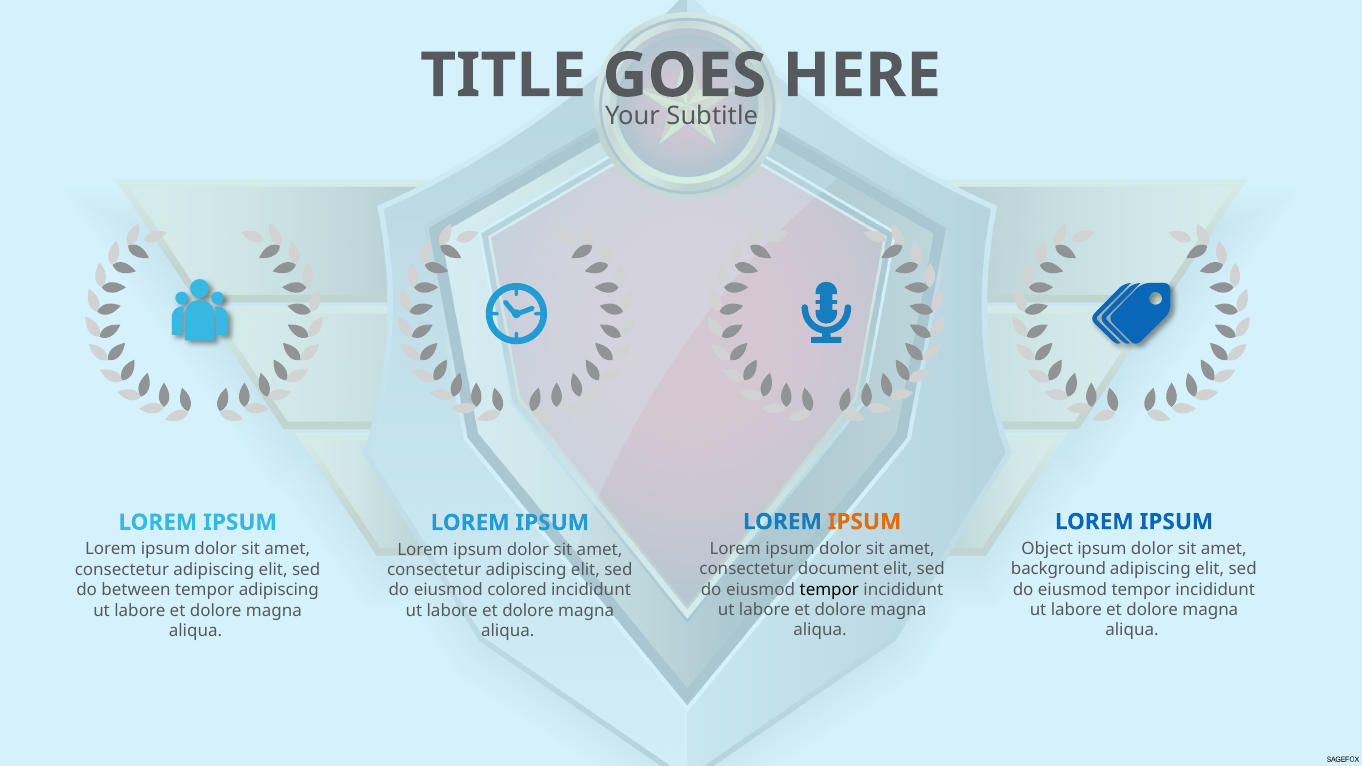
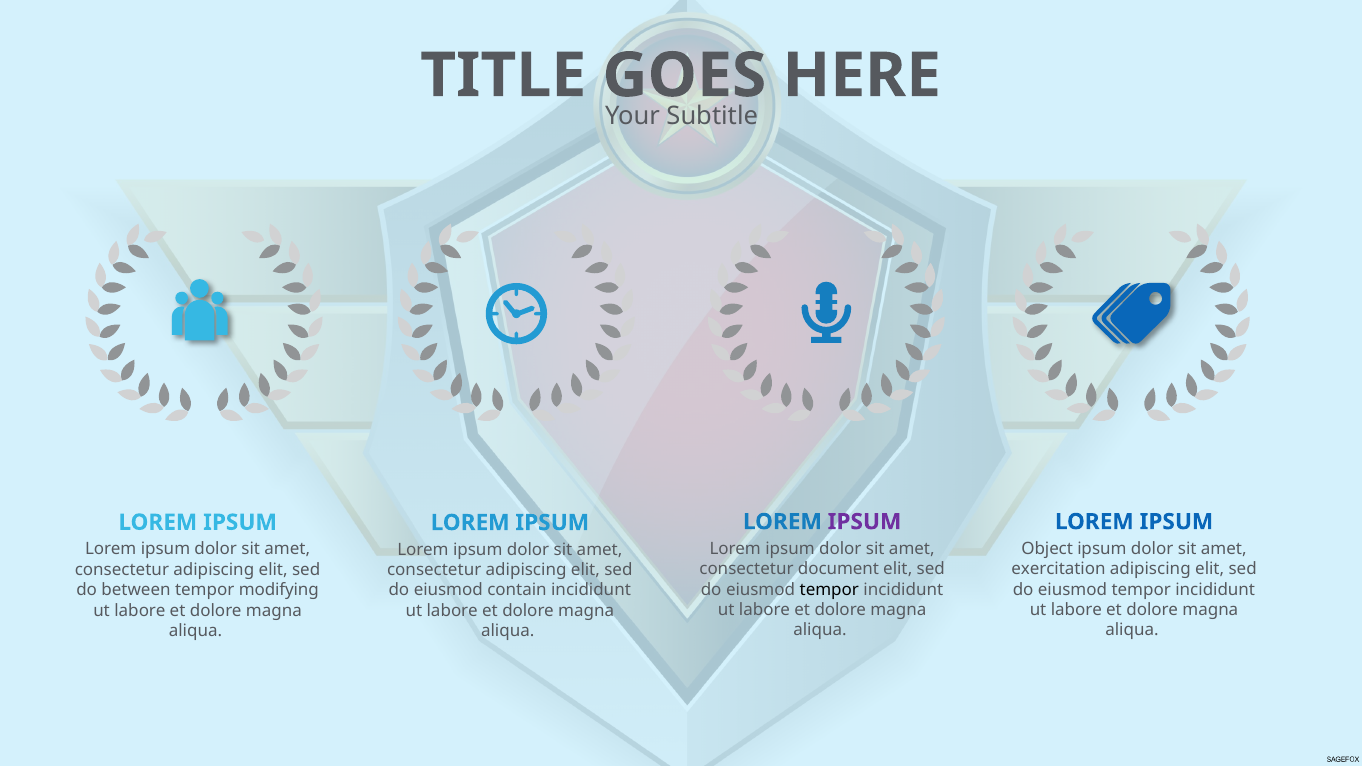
IPSUM colour: orange -> purple (865, 522)
background: background -> exercitation (1058, 569)
tempor adipiscing: adipiscing -> modifying (279, 590)
colored: colored -> contain (517, 590)
